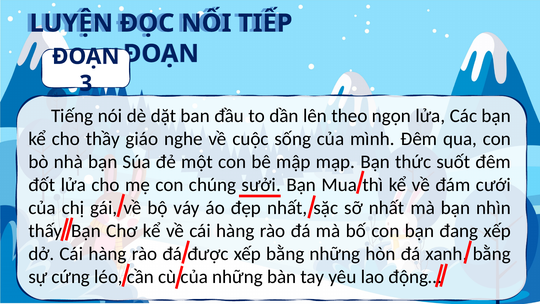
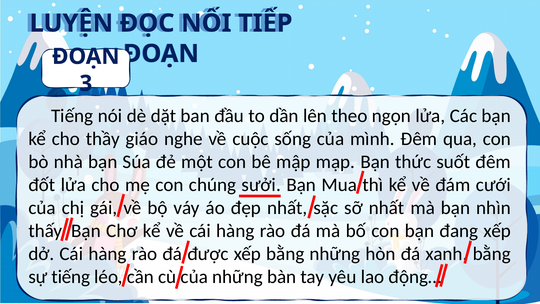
sự cứng: cứng -> tiếng (71, 276)
